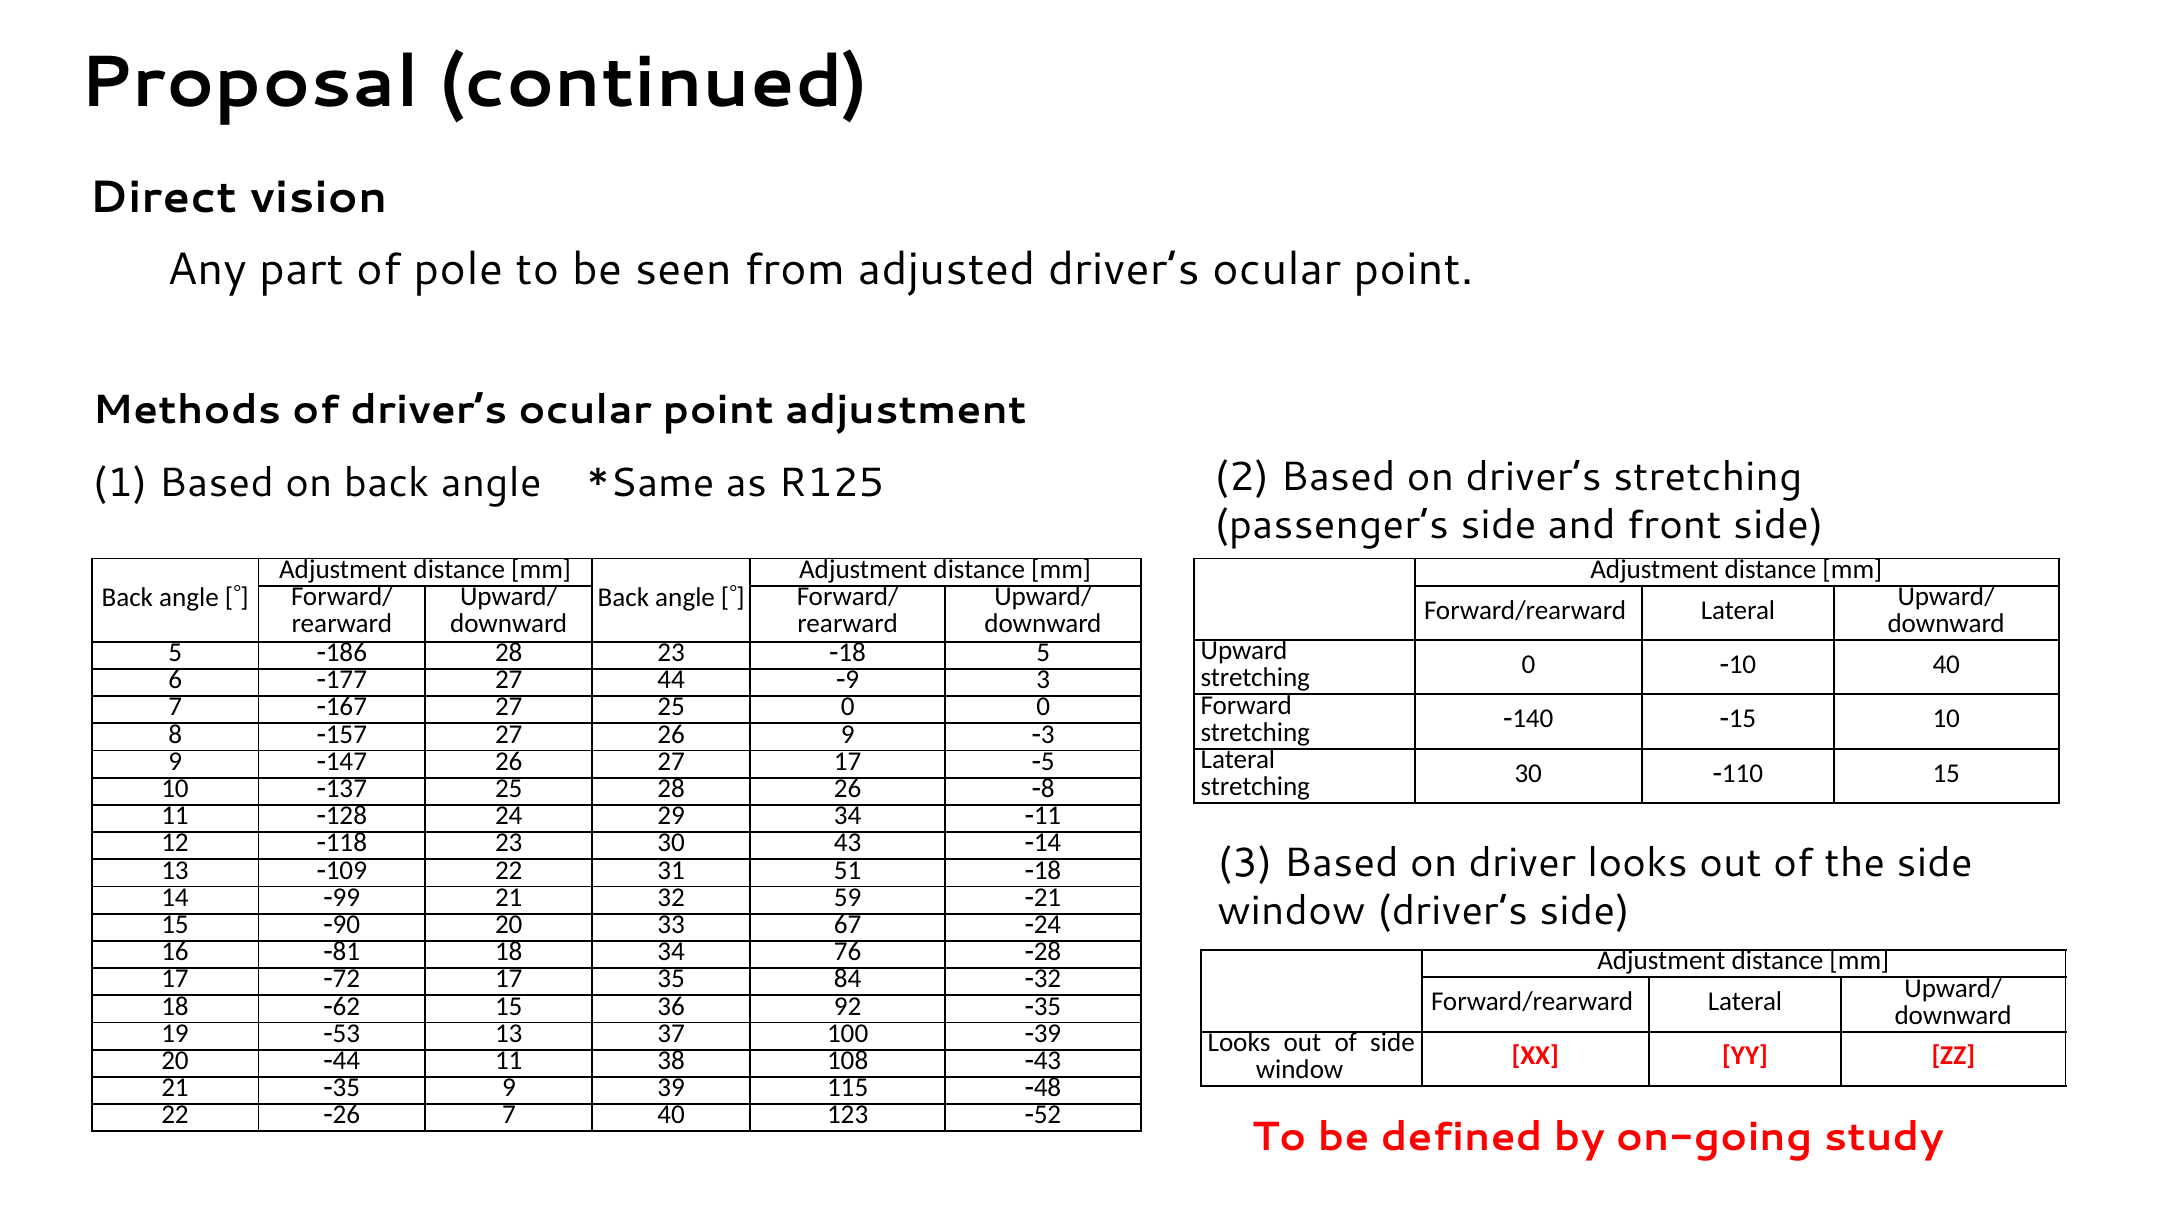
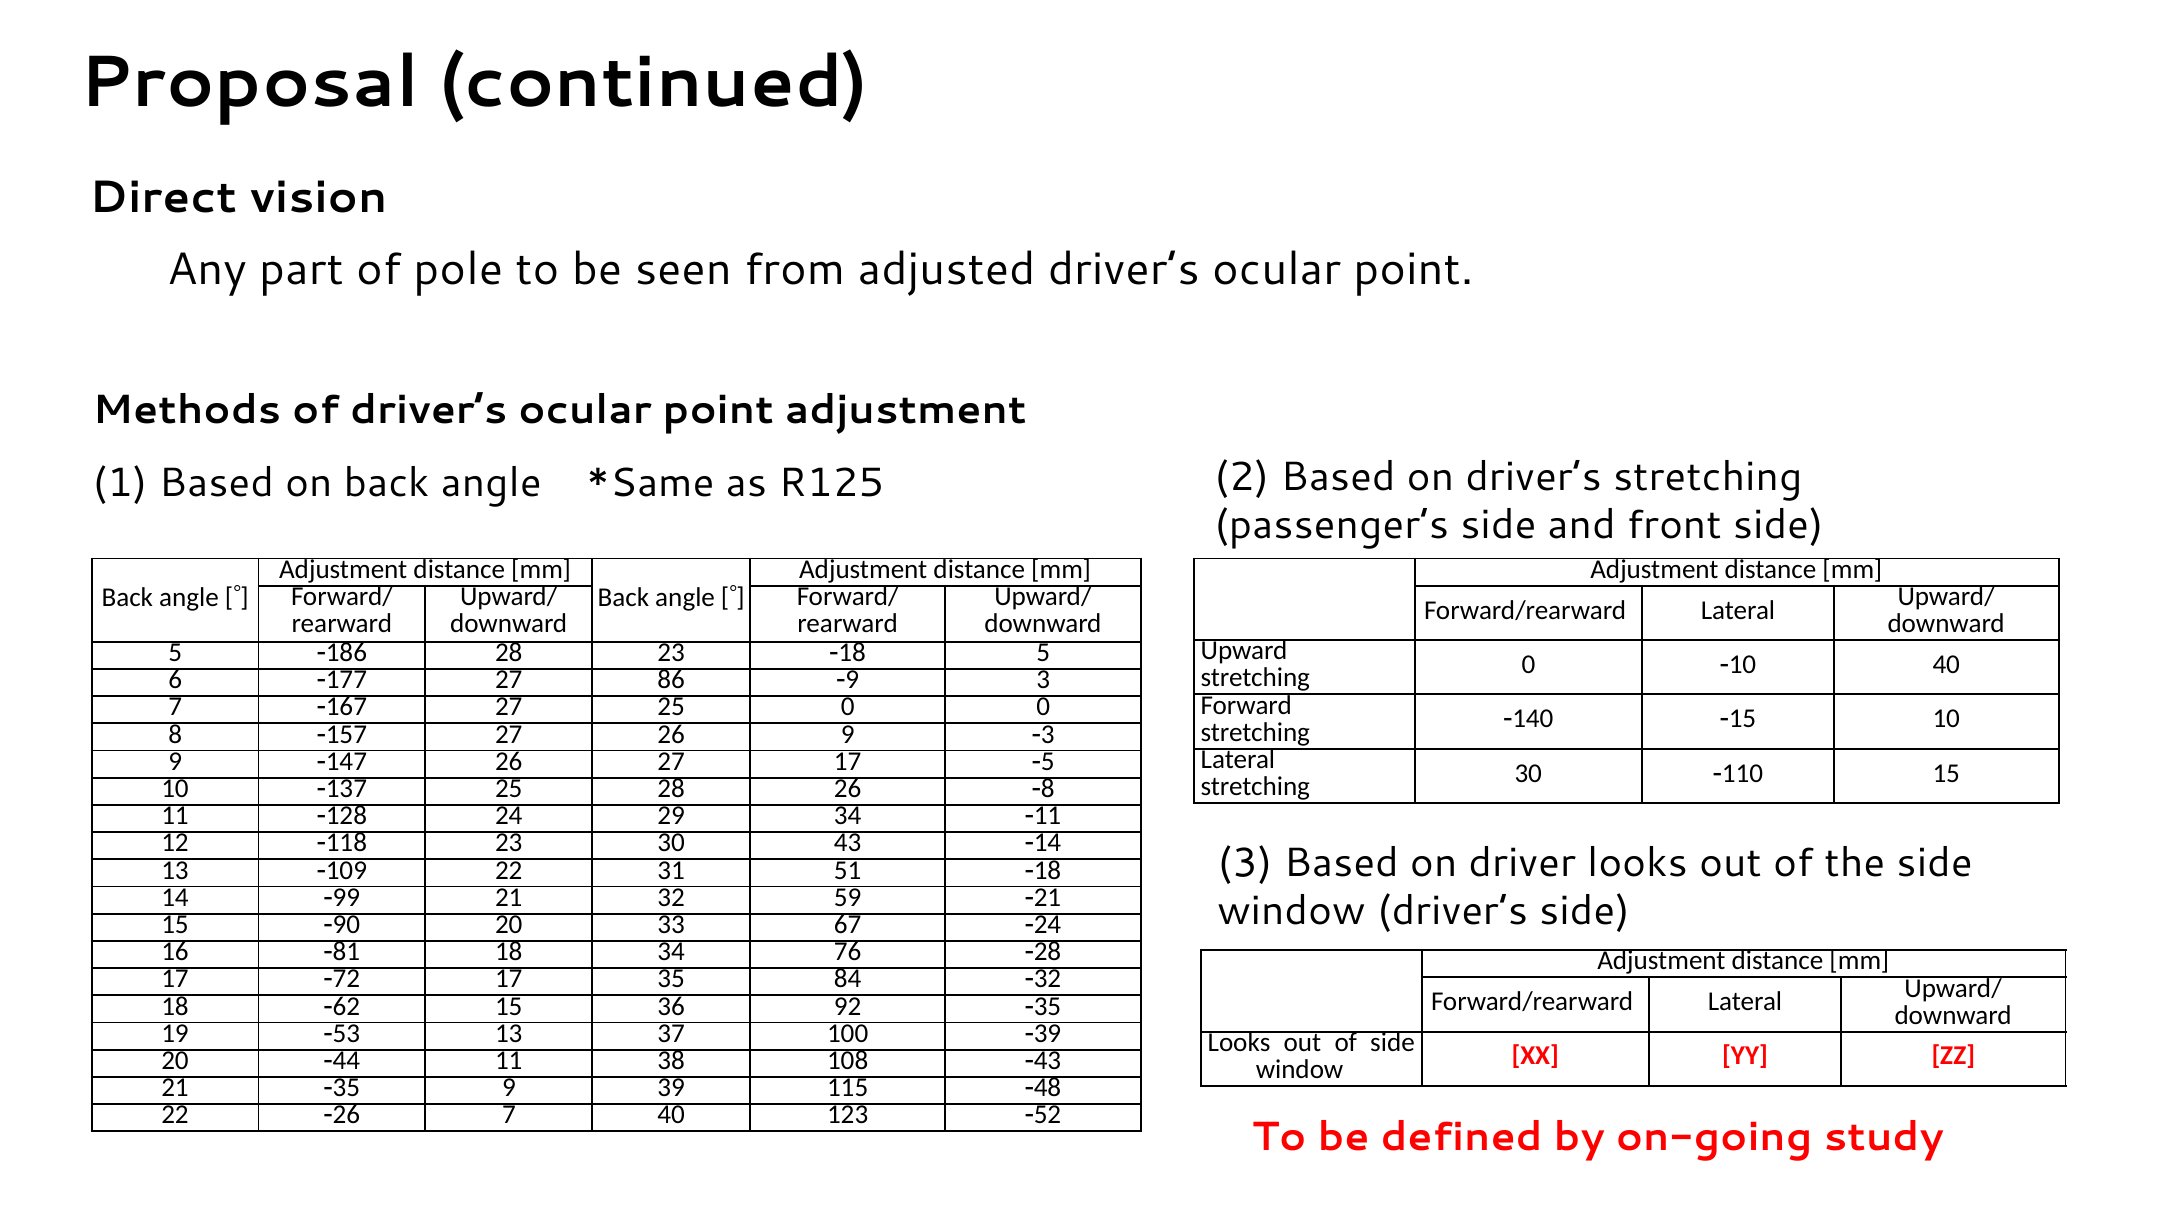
44: 44 -> 86 (671, 680)
